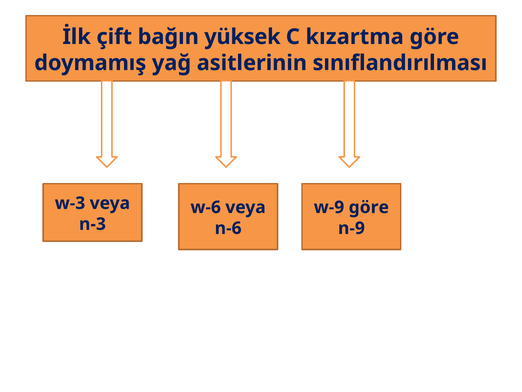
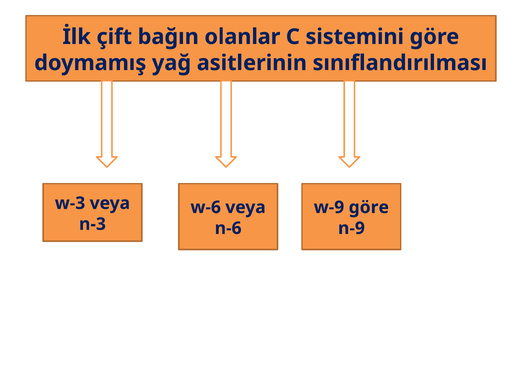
yüksek: yüksek -> olanlar (242, 37)
kızartma: kızartma -> sistemini (355, 37)
